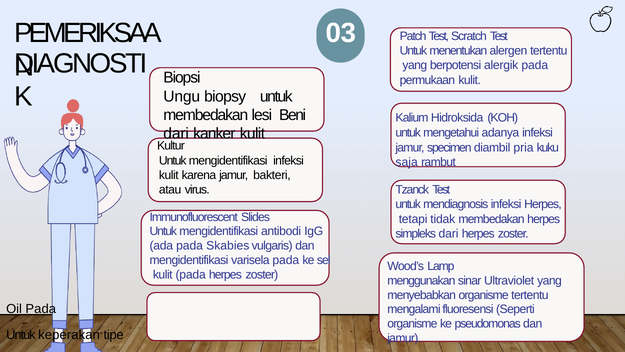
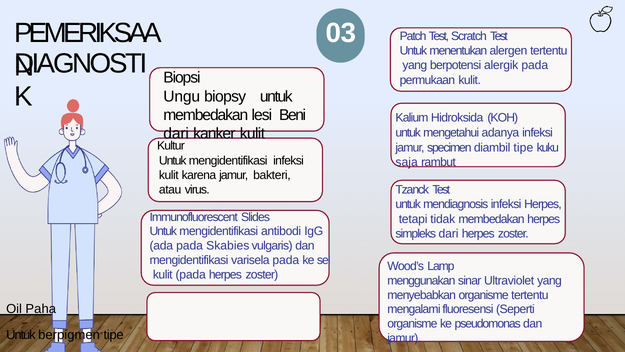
diambil pria: pria -> tipe (523, 147)
Oil Pada: Pada -> Paha (41, 309)
keperakan: keperakan -> berpigmen (69, 335)
